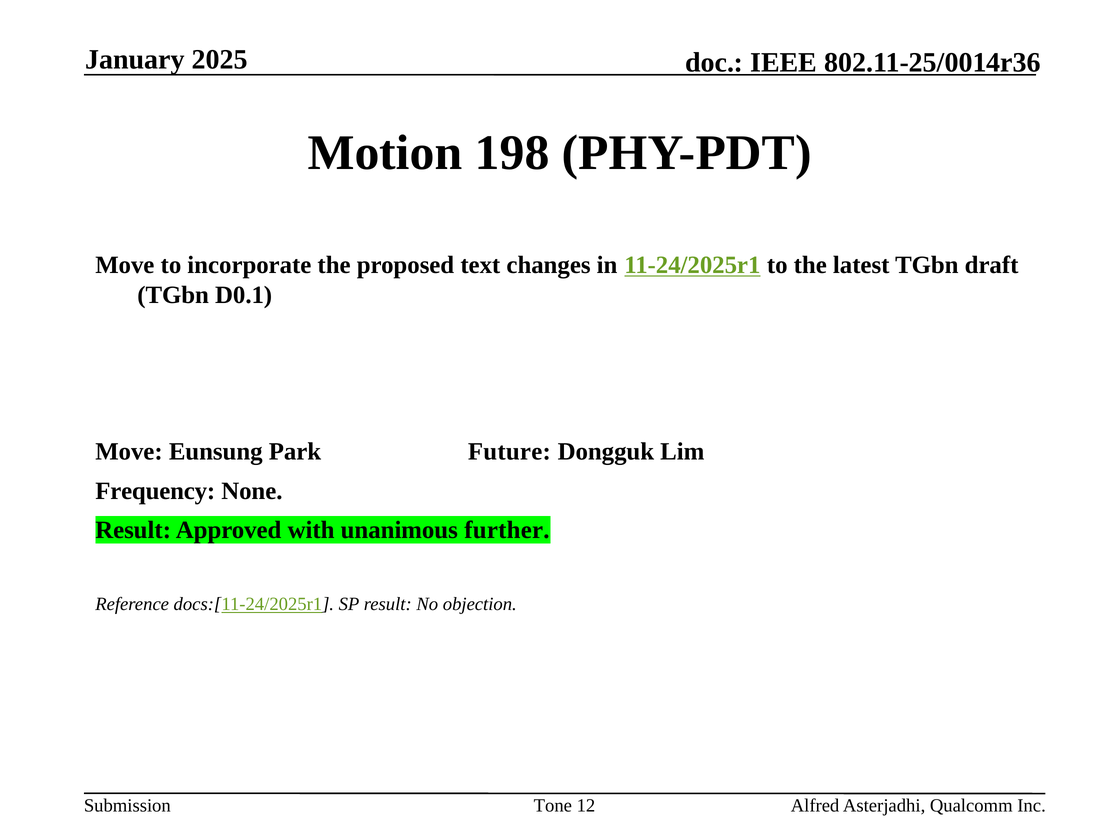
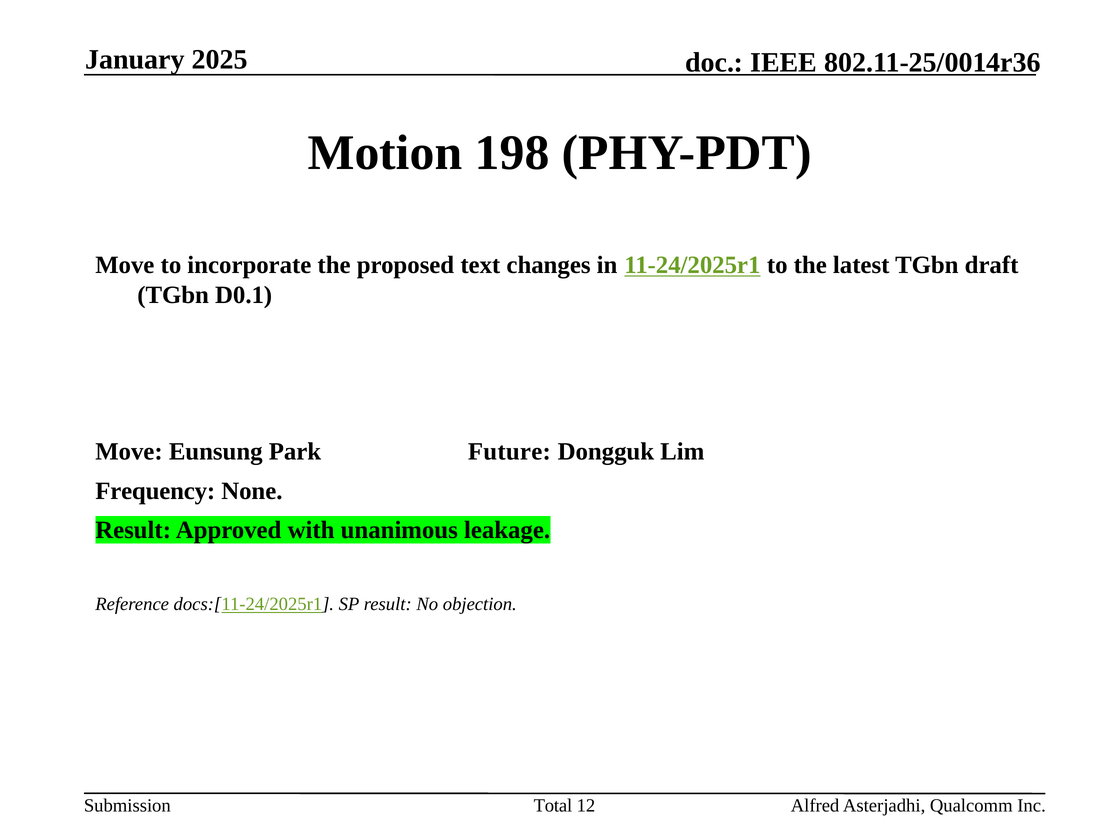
further: further -> leakage (507, 530)
Tone: Tone -> Total (553, 806)
